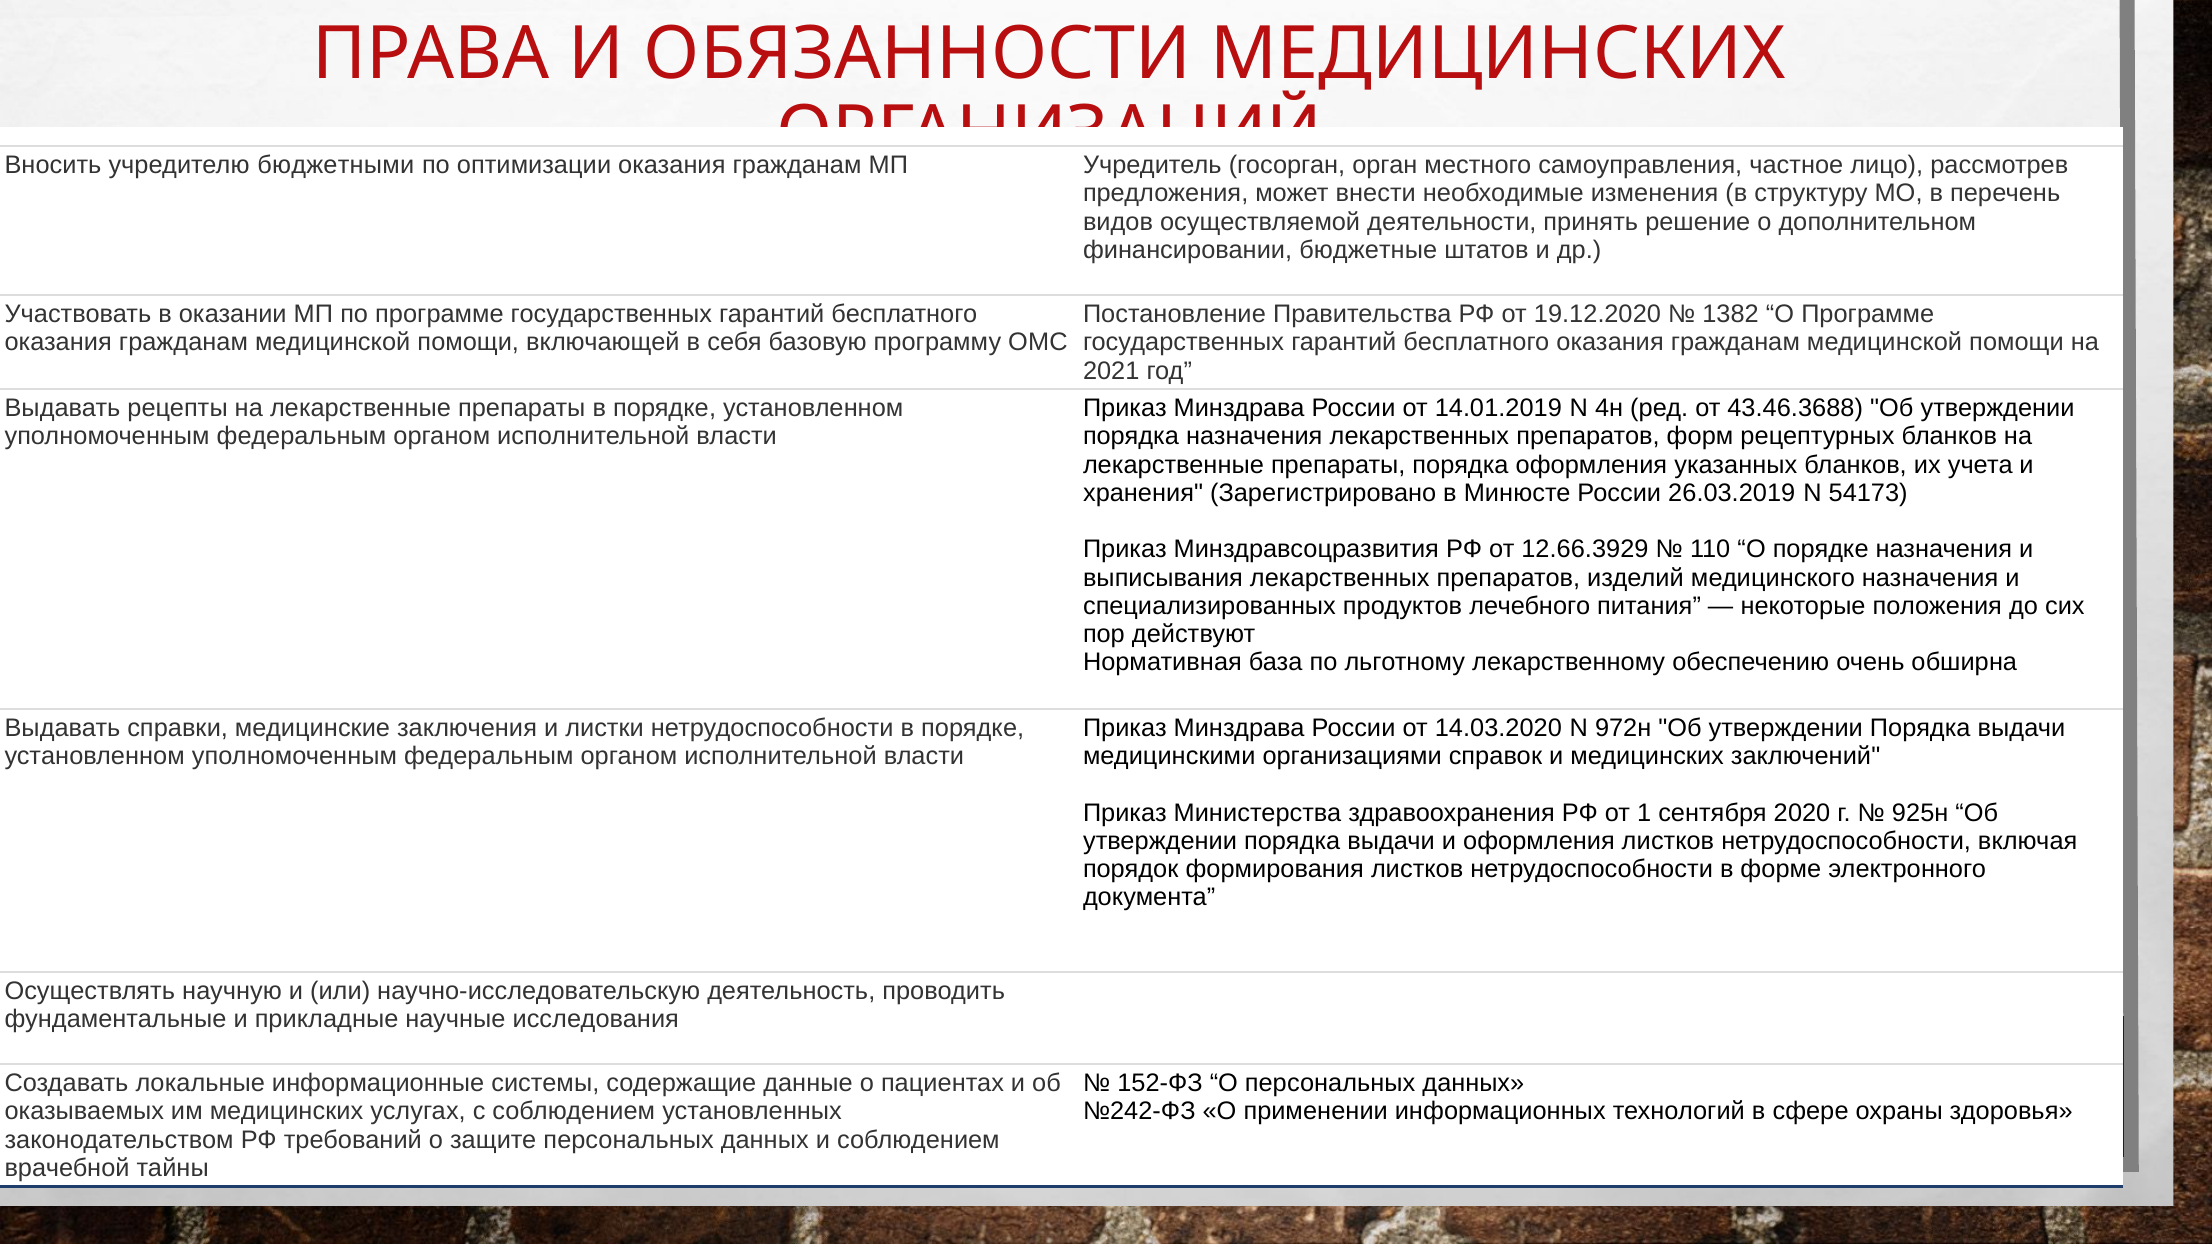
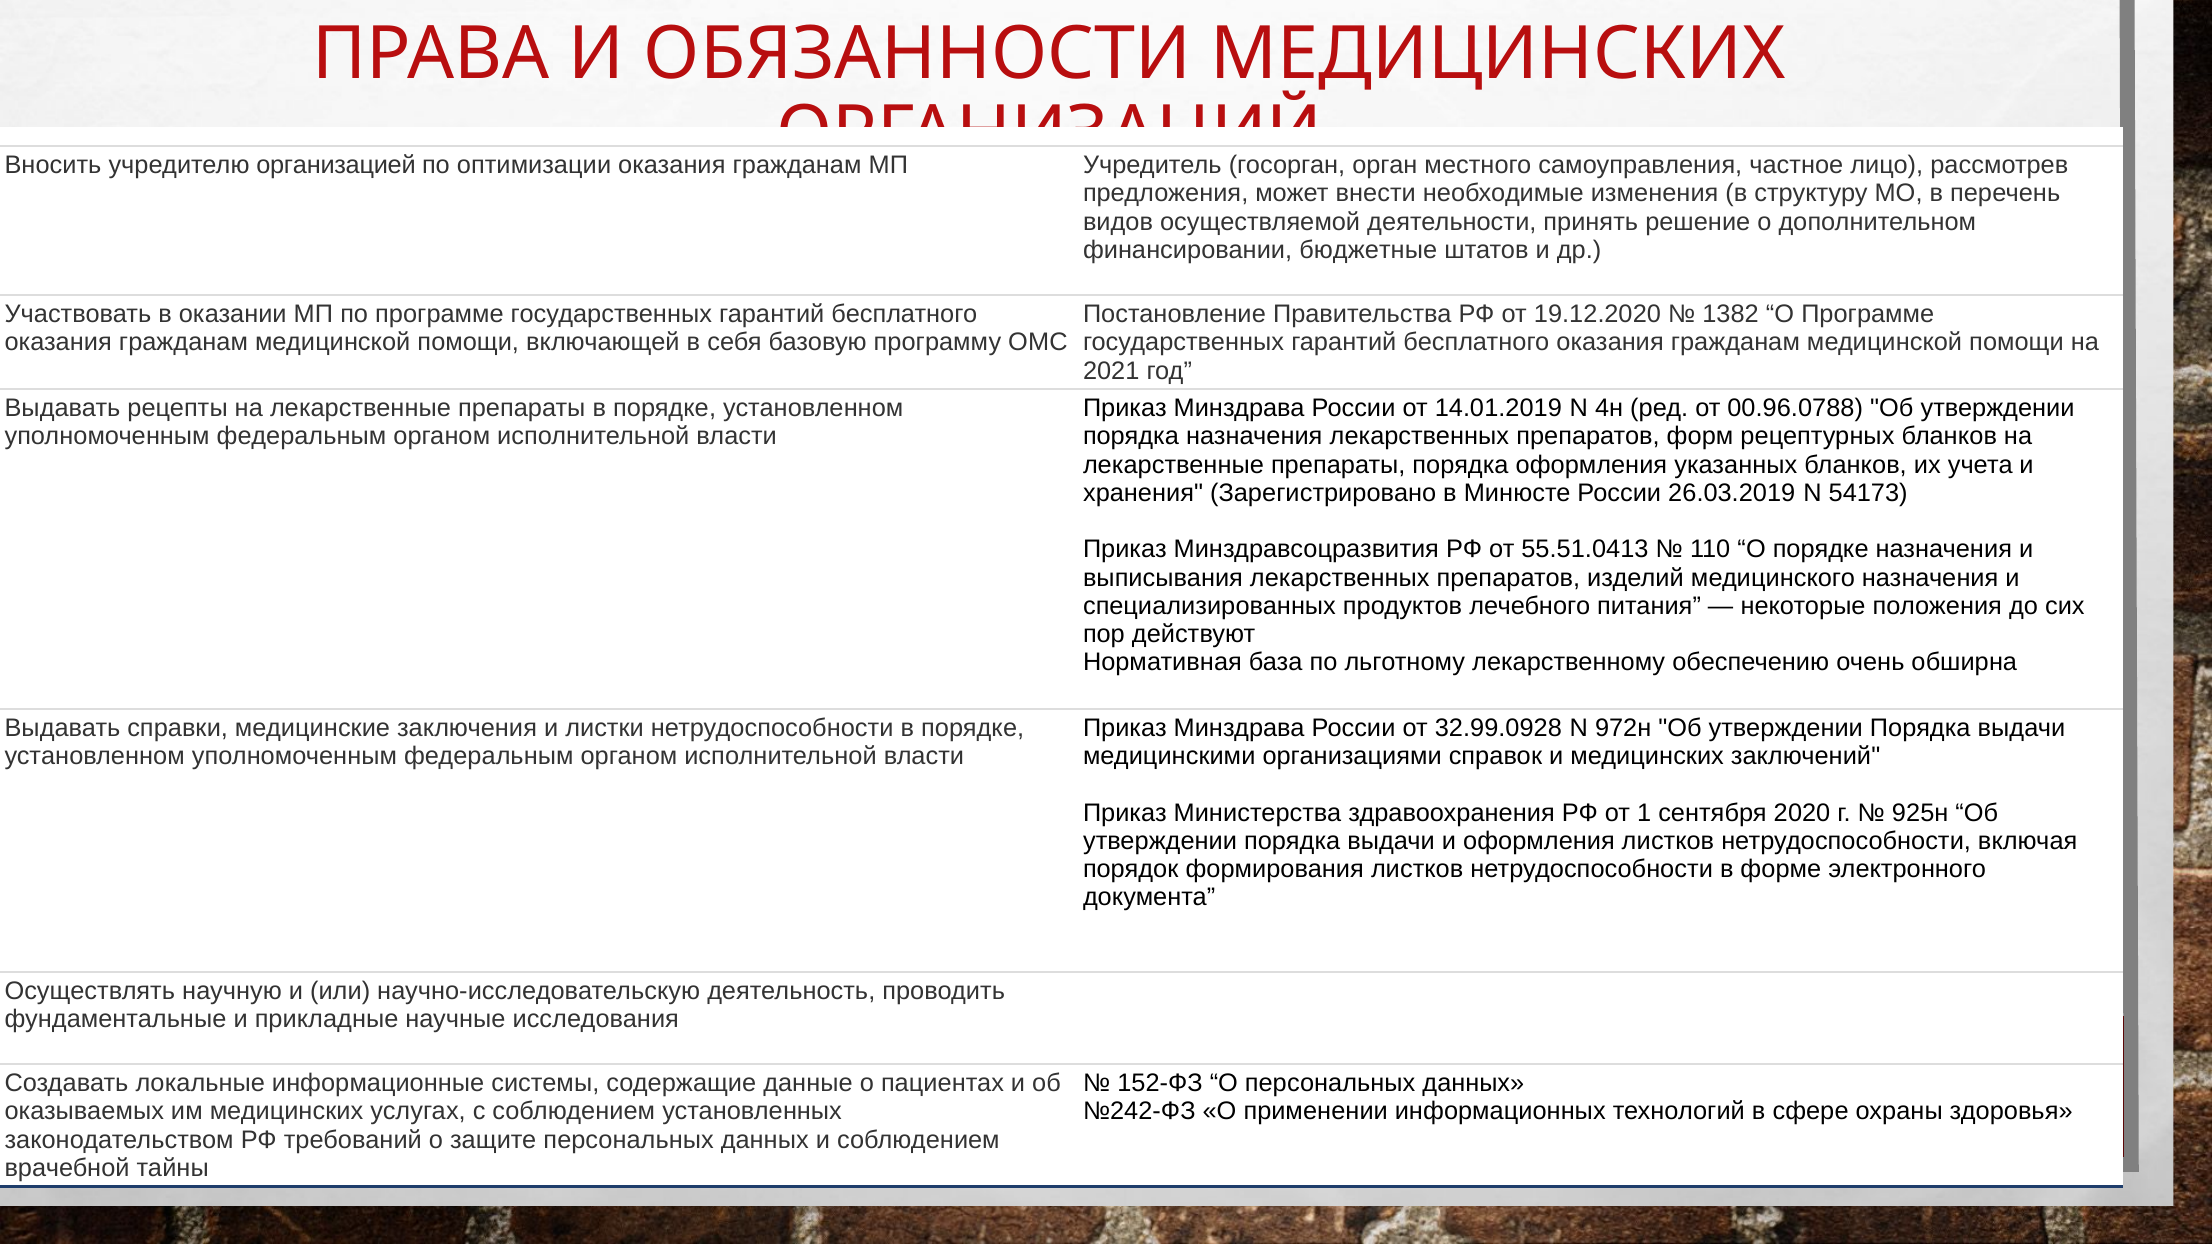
бюджетными: бюджетными -> организацией (336, 165)
43.46.3688: 43.46.3688 -> 00.96.0788 (1795, 408)
12.66.3929: 12.66.3929 -> 55.51.0413 (1585, 550)
14.03.2020: 14.03.2020 -> 32.99.0928 (1498, 728)
